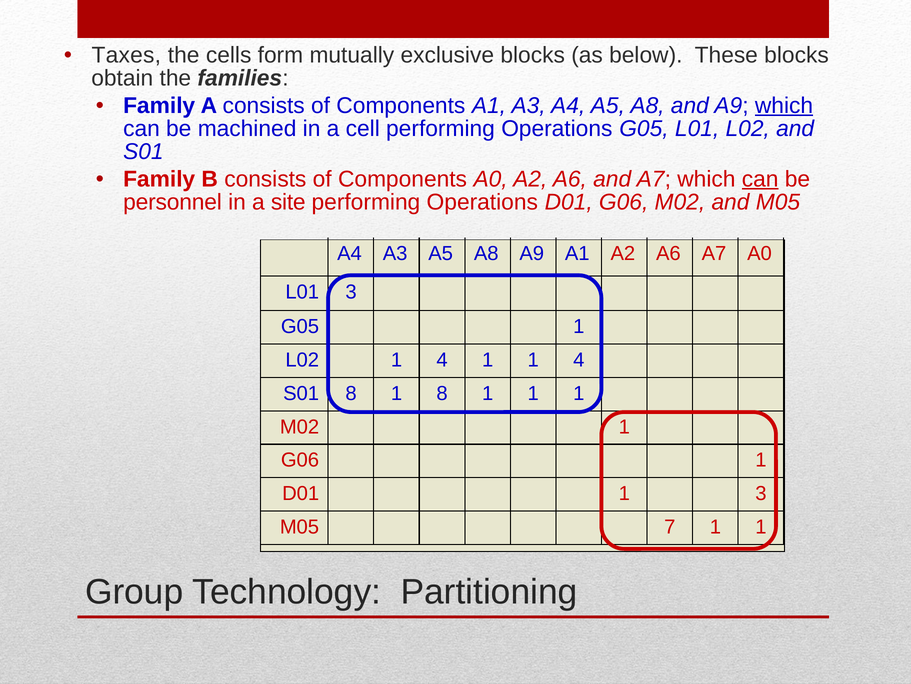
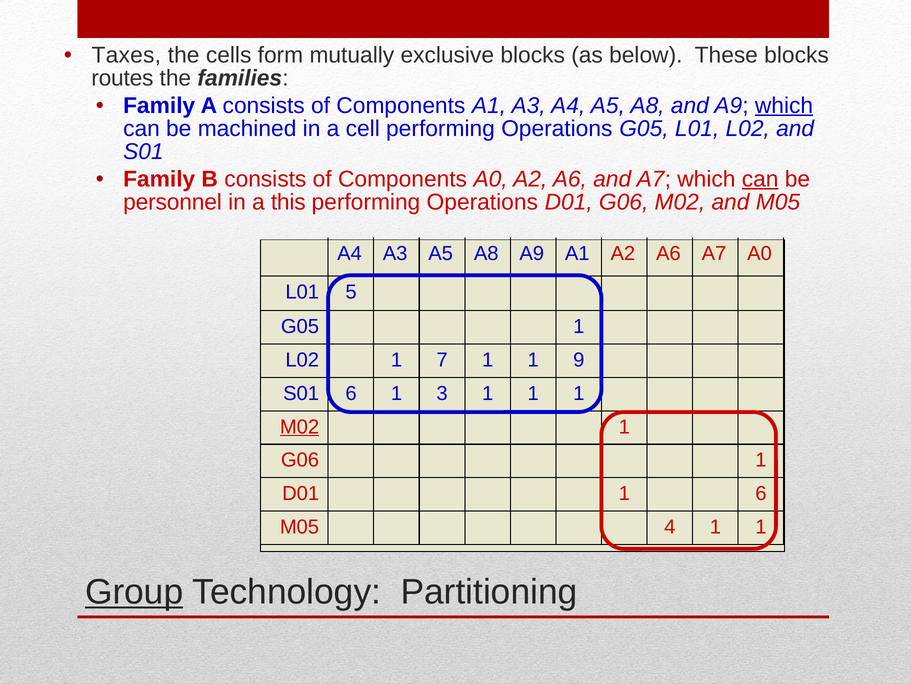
obtain: obtain -> routes (122, 78)
site: site -> this (288, 202)
L01 3: 3 -> 5 (351, 292)
L02 1 4: 4 -> 7 (442, 360)
1 1 4: 4 -> 9 (579, 360)
S01 8: 8 -> 6 (351, 393)
1 8: 8 -> 3 (442, 393)
M02 underline: none -> present (300, 426)
1 3: 3 -> 6 (761, 493)
7: 7 -> 4 (670, 527)
Group underline: none -> present (134, 592)
